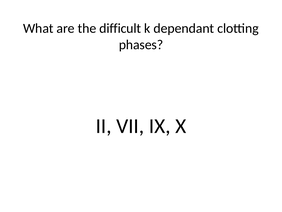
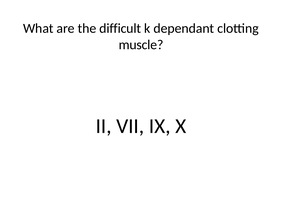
phases: phases -> muscle (141, 45)
